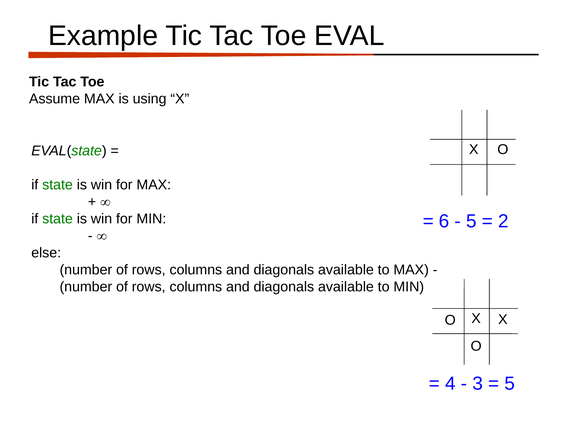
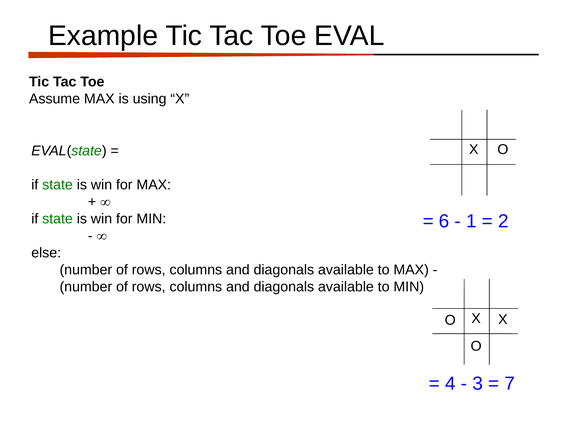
5: 5 -> 1 (471, 221)
5: 5 -> 7 (510, 383)
